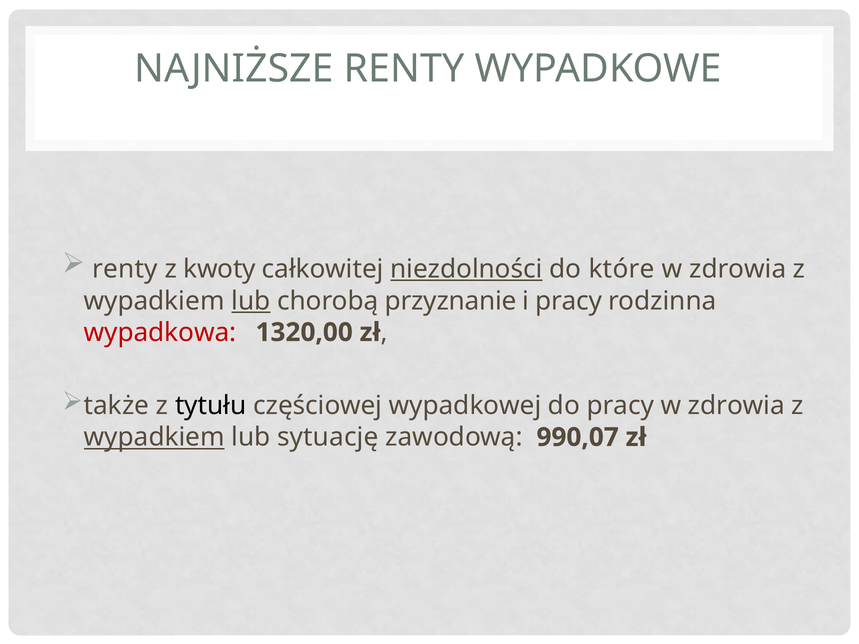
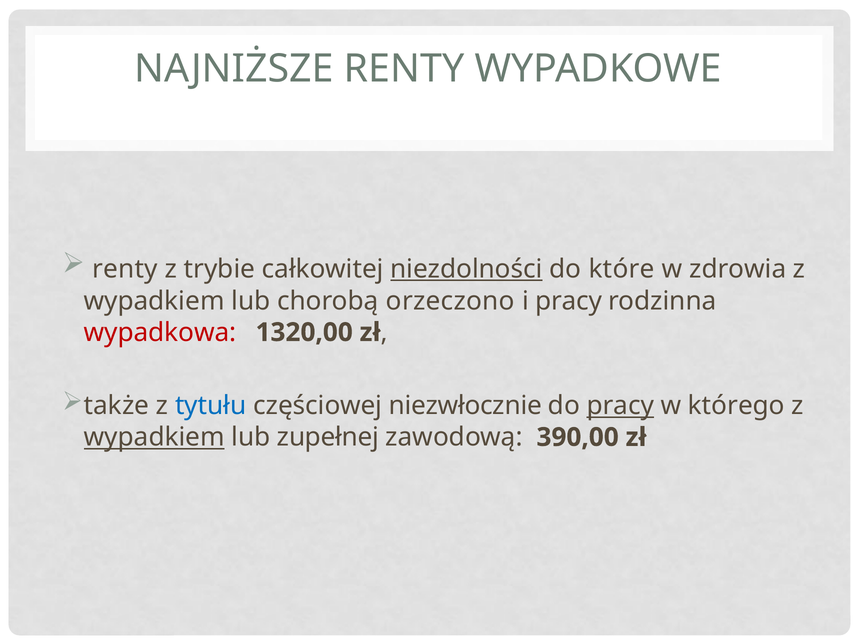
kwoty: kwoty -> trybie (219, 269)
lub underline: present -> none (251, 301)
przyznanie: przyznanie -> orzeczono (450, 301)
tytułu colour: black -> blue (211, 406)
wypadkowej: wypadkowej -> niezwłocznie (465, 406)
pracy underline: none -> present (620, 406)
zdrowia: zdrowia -> którego (736, 406)
sytuację: sytuację -> zupełnej (328, 437)
990,07: 990,07 -> 390,00 (578, 437)
